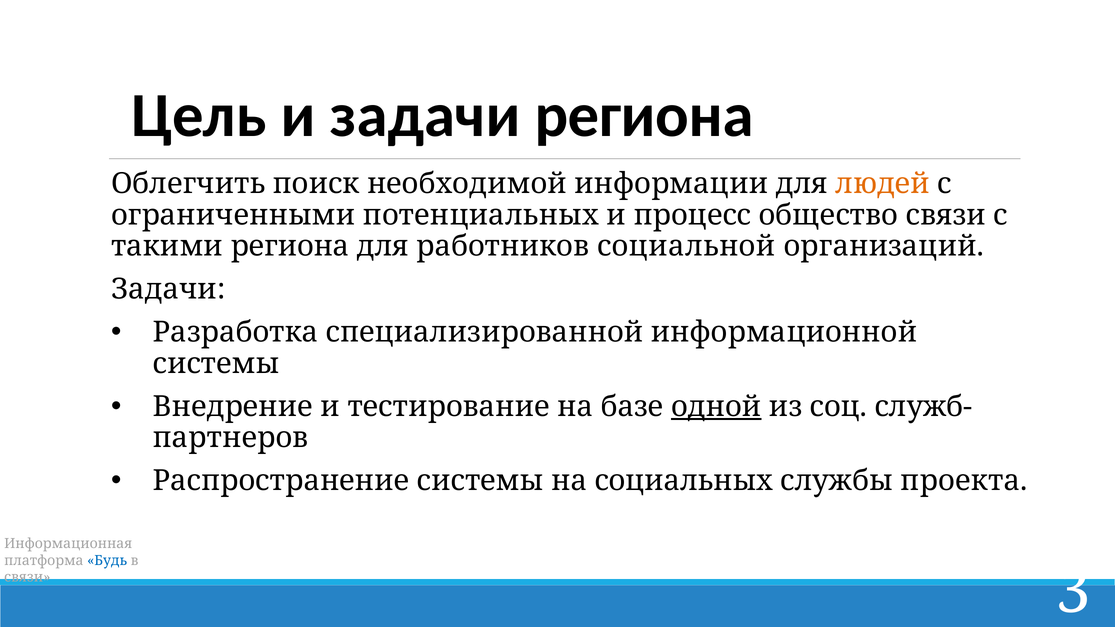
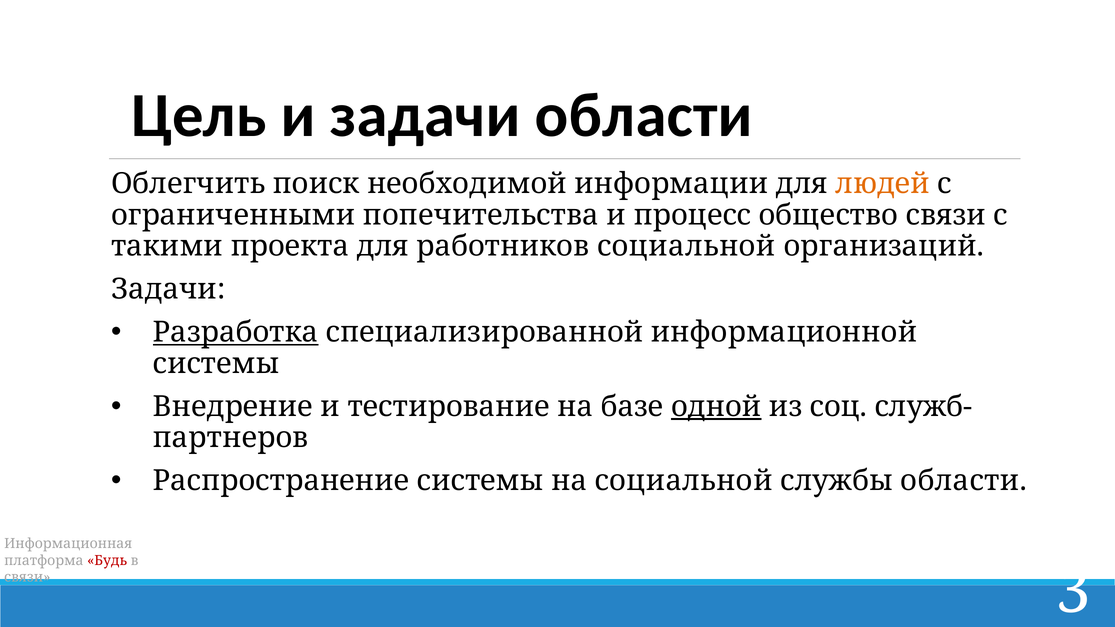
задачи региона: региона -> области (644, 116)
потенциальных: потенциальных -> попечительства (481, 215)
такими региона: региона -> проекта (290, 246)
Разработка underline: none -> present (236, 332)
на социальных: социальных -> социальной (684, 481)
службы проекта: проекта -> области (964, 481)
Будь colour: blue -> red (107, 561)
